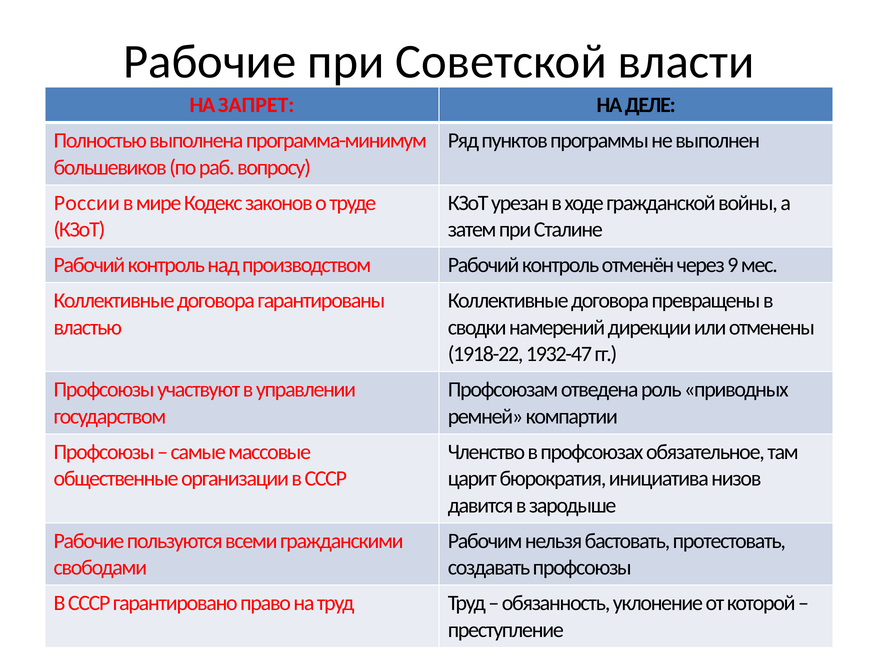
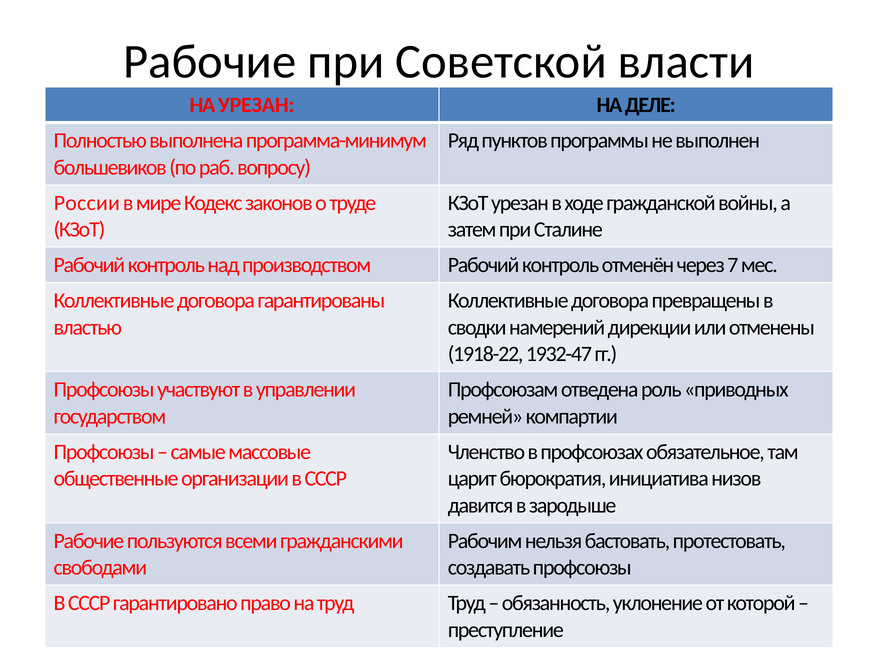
НА ЗАПРЕТ: ЗАПРЕТ -> УРЕЗАН (256, 105)
9: 9 -> 7 (733, 265)
